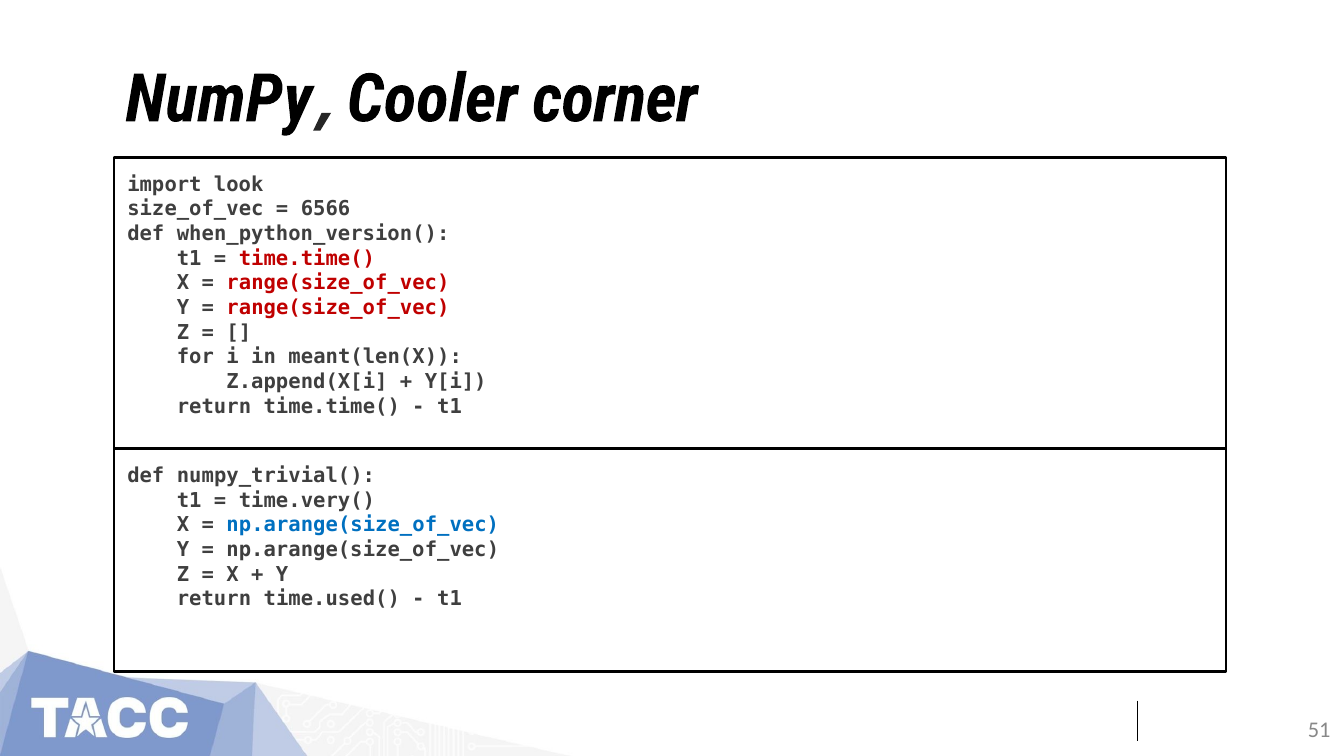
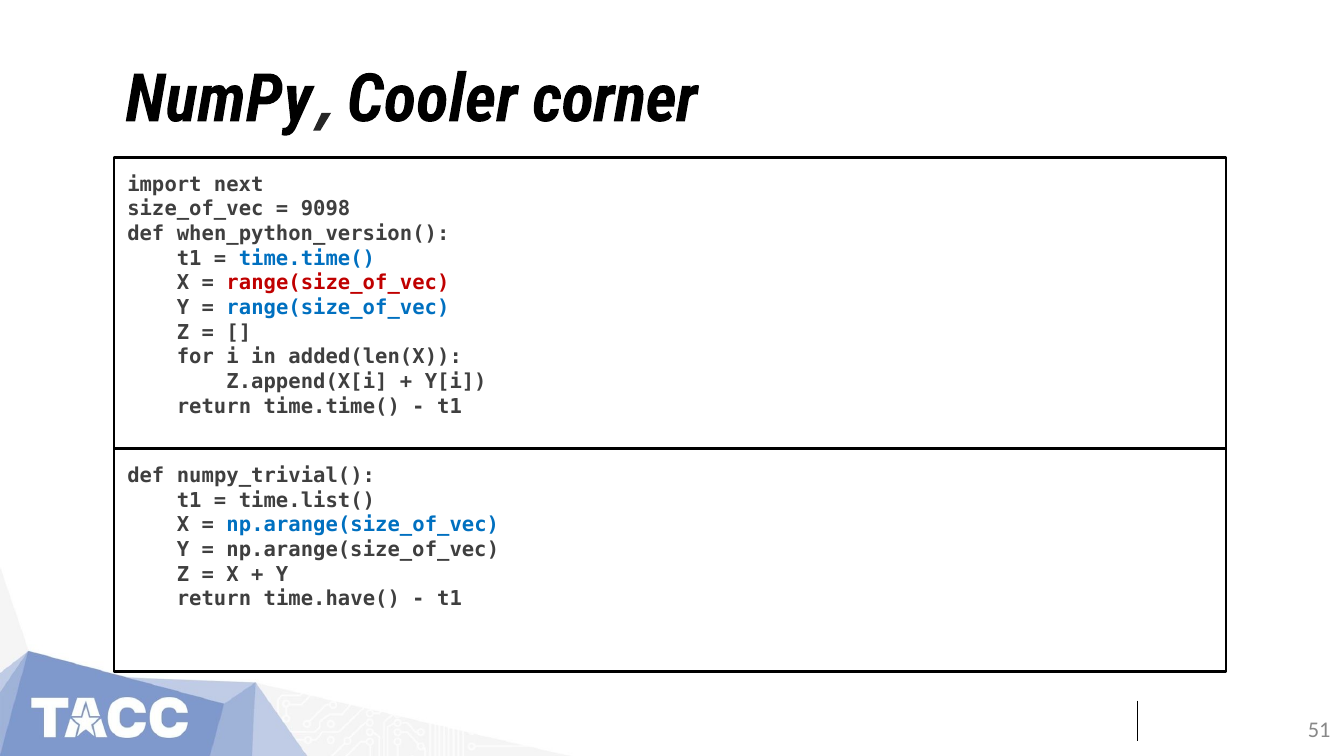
look: look -> next (239, 184)
6566: 6566 -> 9098 (326, 209)
time.time( colour: red -> blue (307, 258)
range(size_of_vec colour: red -> blue (338, 308)
meant(len(X: meant(len(X -> added(len(X (375, 357)
time.very(: time.very( -> time.list( (307, 500)
time.used(: time.used( -> time.have( (332, 599)
